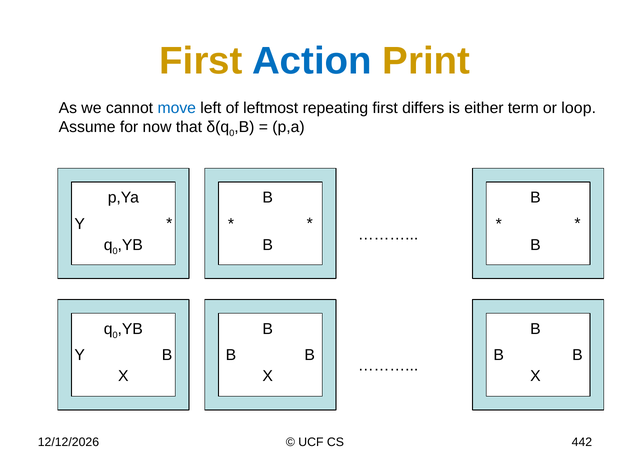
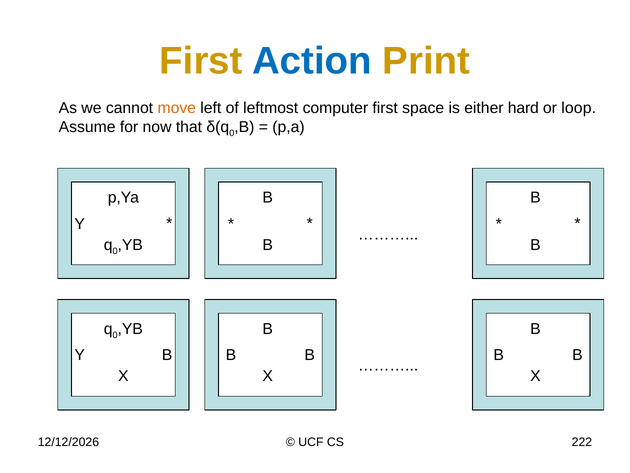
move colour: blue -> orange (177, 108)
repeating: repeating -> computer (335, 108)
differs: differs -> space (423, 108)
term: term -> hard (523, 108)
442: 442 -> 222 (582, 442)
